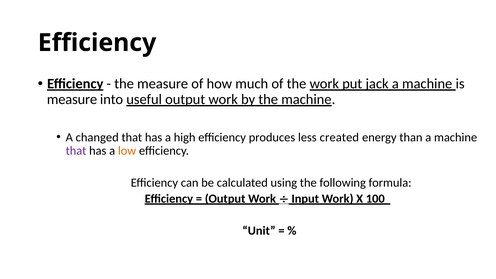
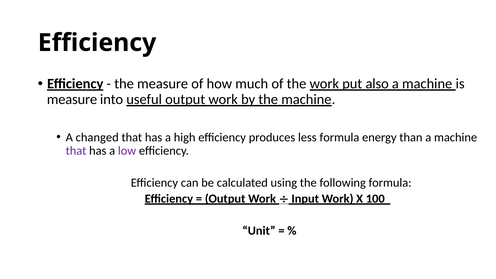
jack: jack -> also (377, 84)
less created: created -> formula (339, 137)
low colour: orange -> purple (127, 151)
